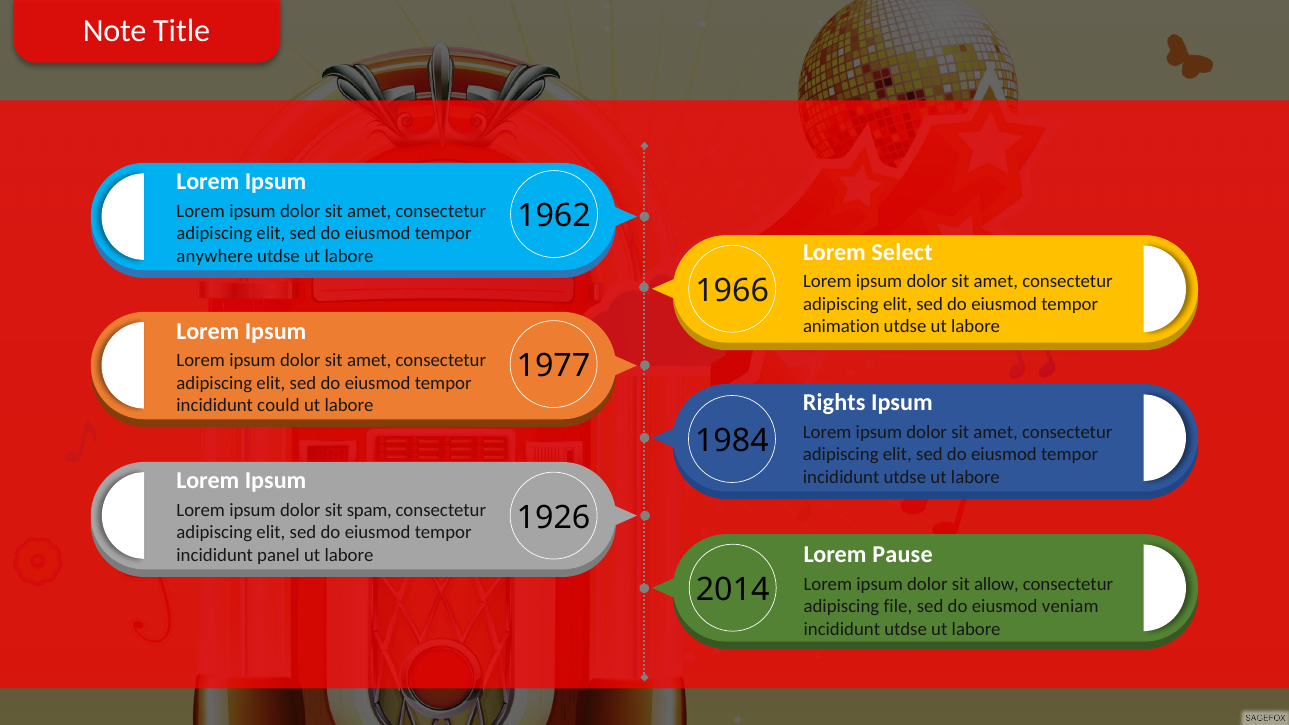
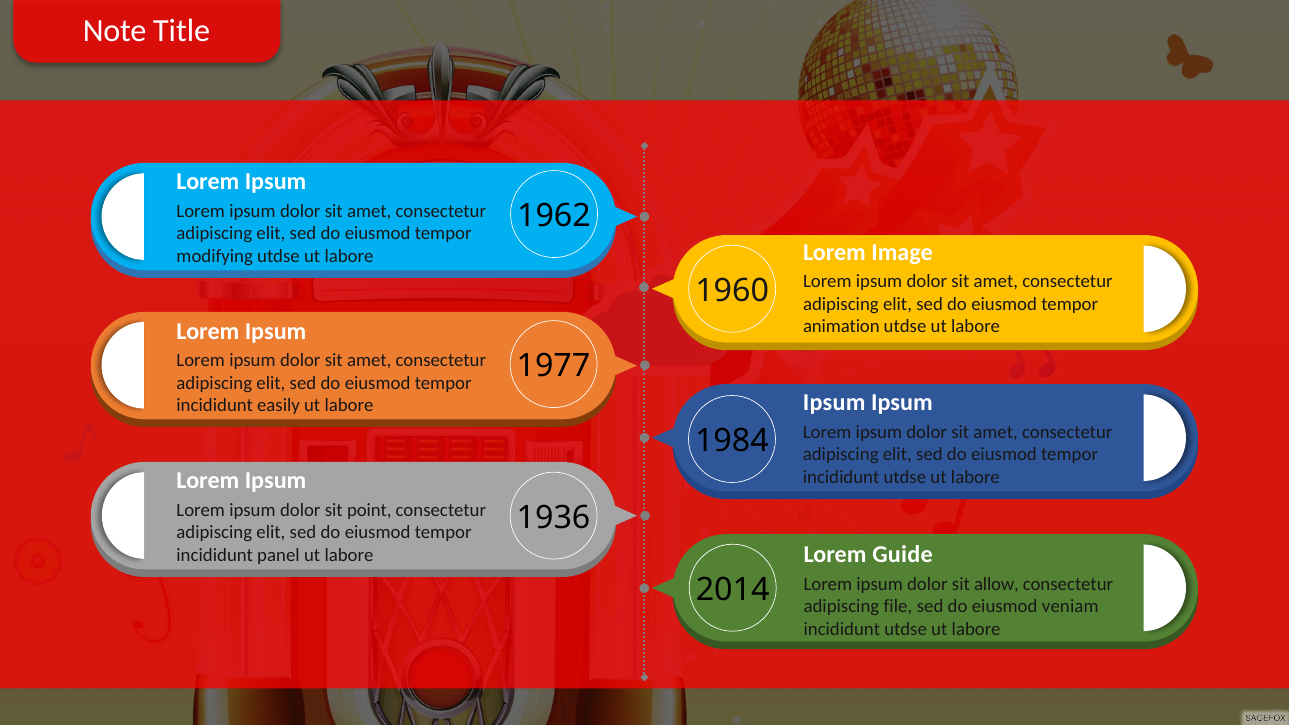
Select: Select -> Image (902, 252)
anywhere: anywhere -> modifying (215, 256)
1966: 1966 -> 1960 (732, 291)
Rights: Rights -> Ipsum (834, 403)
could: could -> easily (279, 406)
spam: spam -> point (369, 510)
1926: 1926 -> 1936 (554, 518)
Pause: Pause -> Guide (903, 555)
